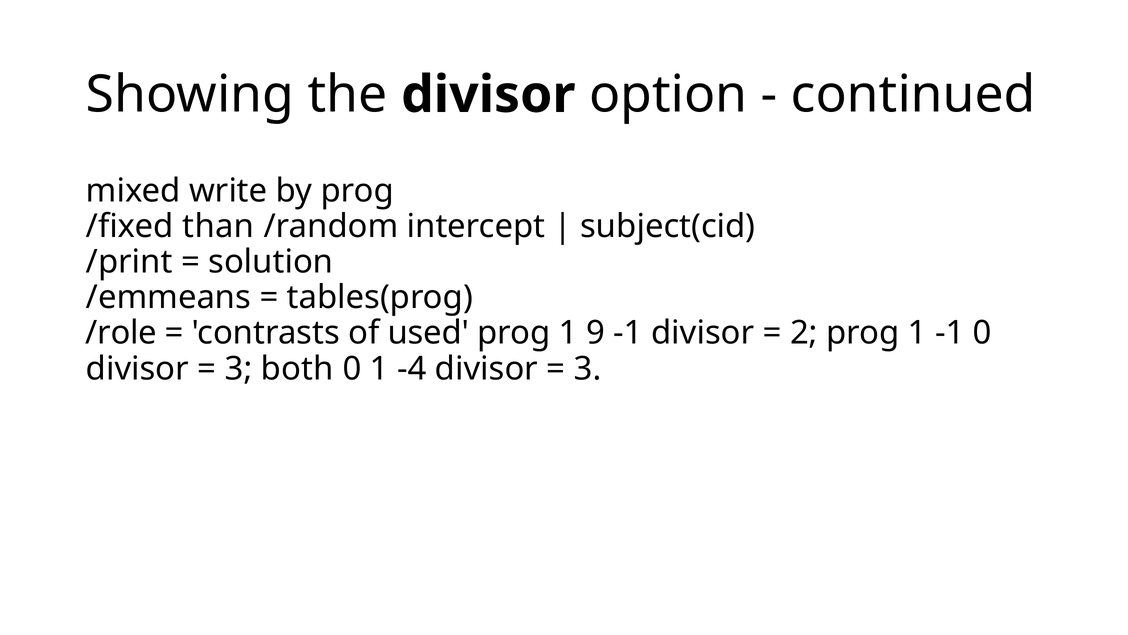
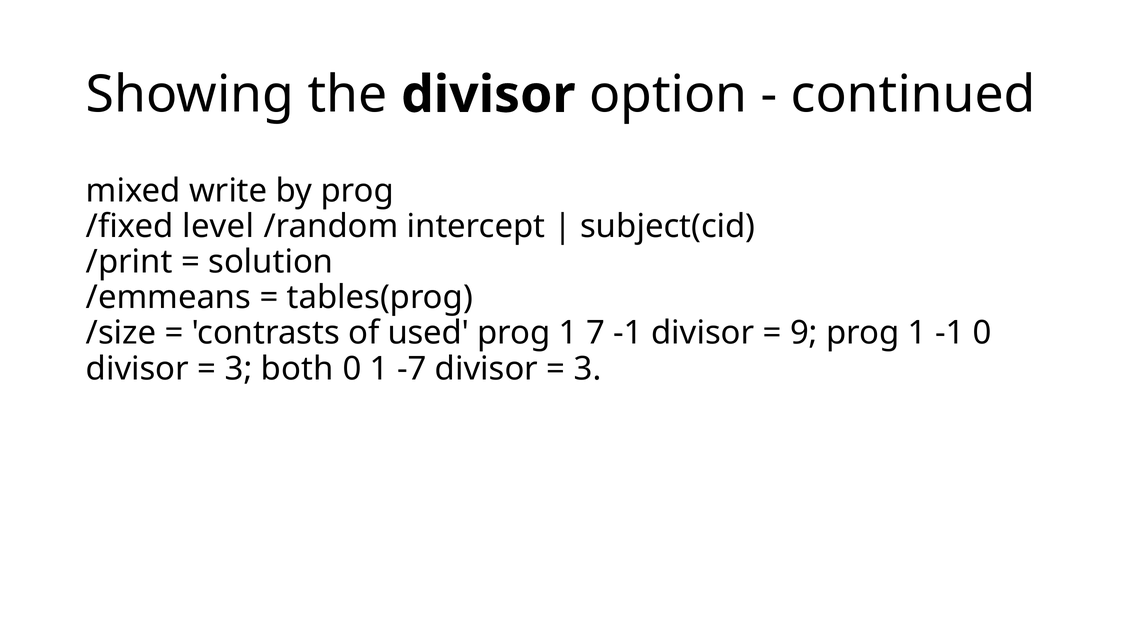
than: than -> level (218, 226)
/role: /role -> /size (121, 333)
9: 9 -> 7 (595, 333)
2: 2 -> 9 (804, 333)
-4: -4 -> -7 (412, 368)
